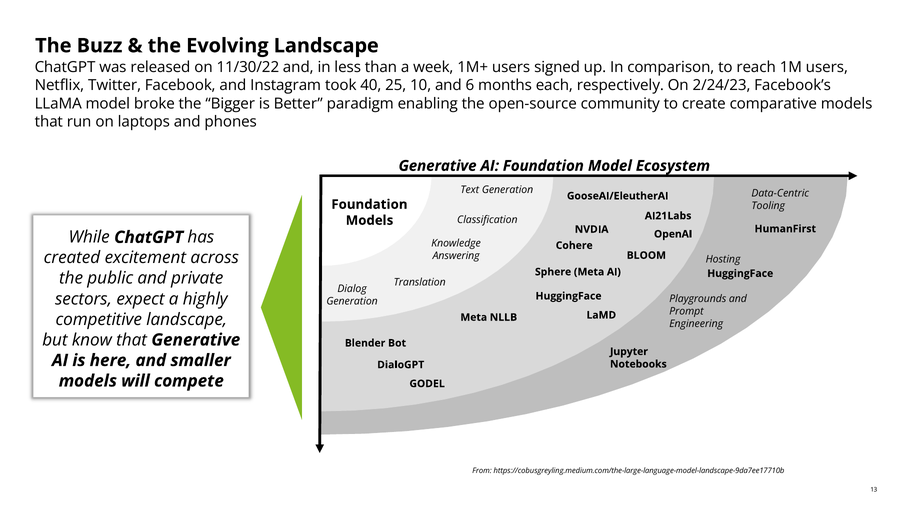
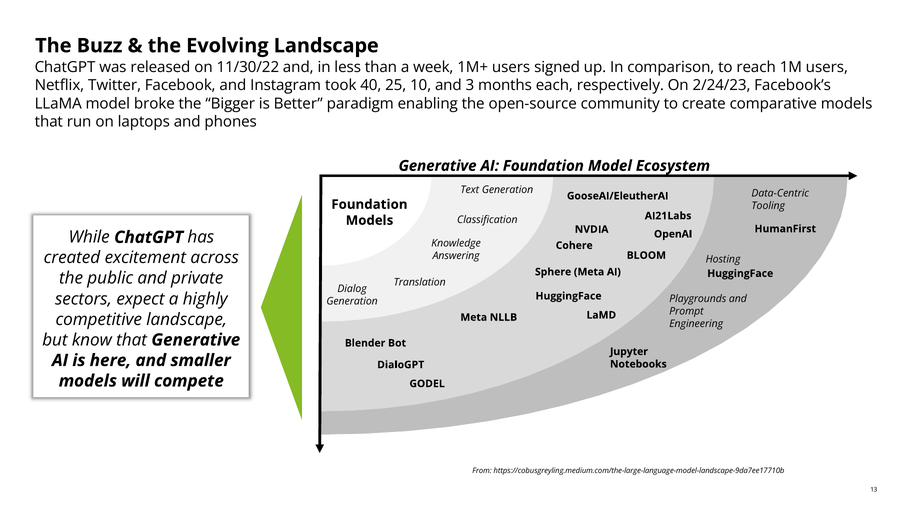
6: 6 -> 3 (470, 85)
